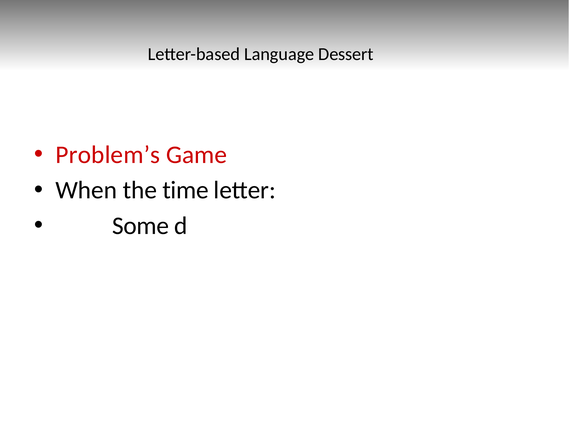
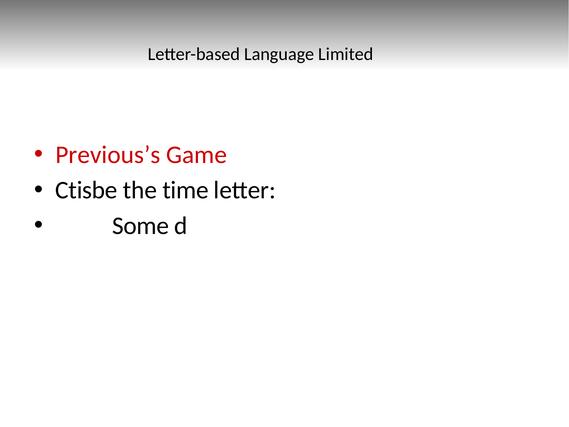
Dessert: Dessert -> Limited (346, 54)
Problem’s: Problem’s -> Previous’s (108, 155)
When: When -> Ctisbe (86, 190)
